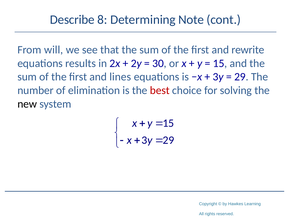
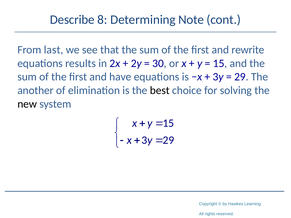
will: will -> last (54, 50)
lines: lines -> have (120, 77)
number: number -> another (36, 91)
best colour: red -> black (160, 91)
